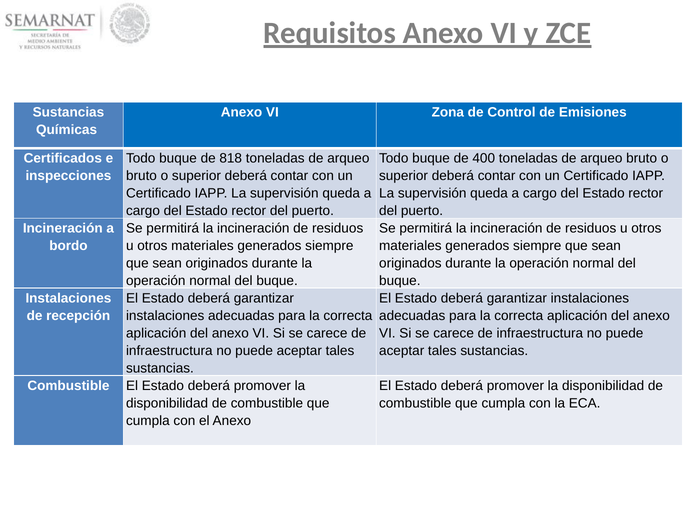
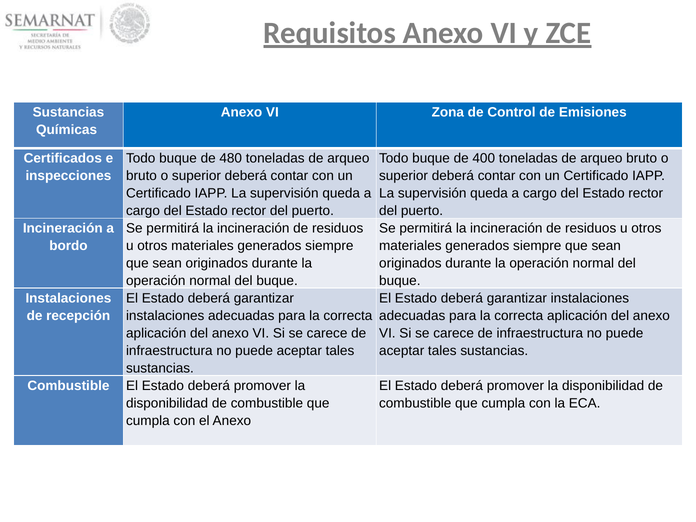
818: 818 -> 480 (231, 158)
